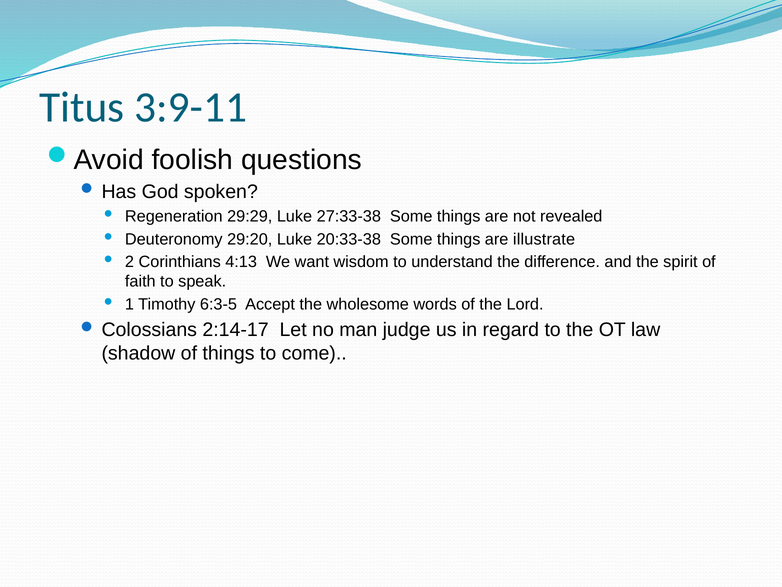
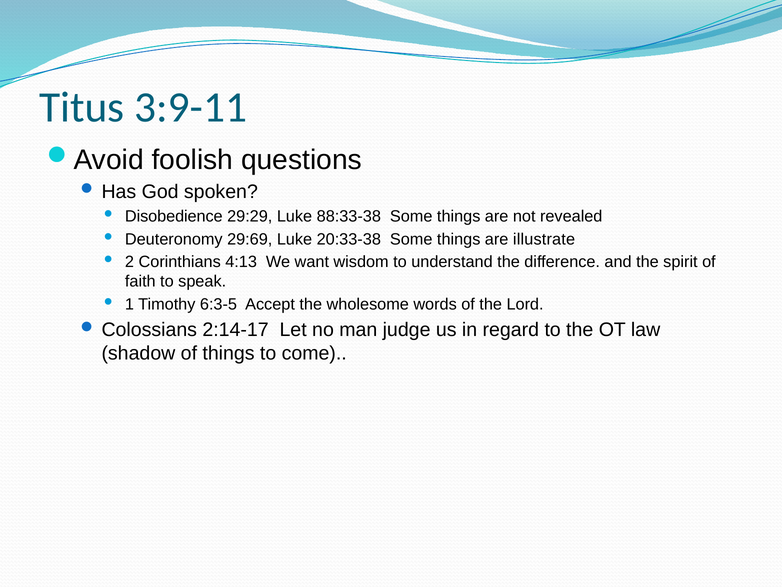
Regeneration: Regeneration -> Disobedience (174, 216)
27:33-38: 27:33-38 -> 88:33-38 (349, 216)
29:20: 29:20 -> 29:69 (250, 239)
